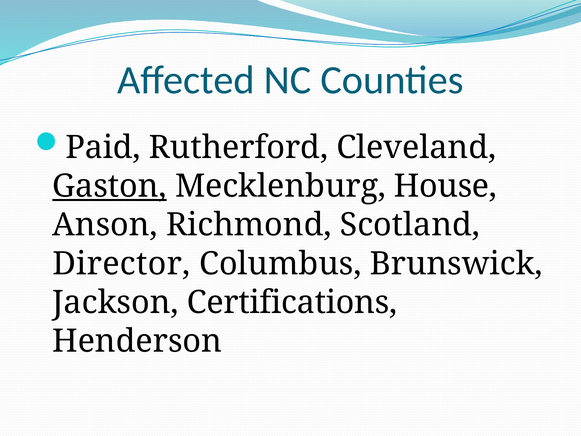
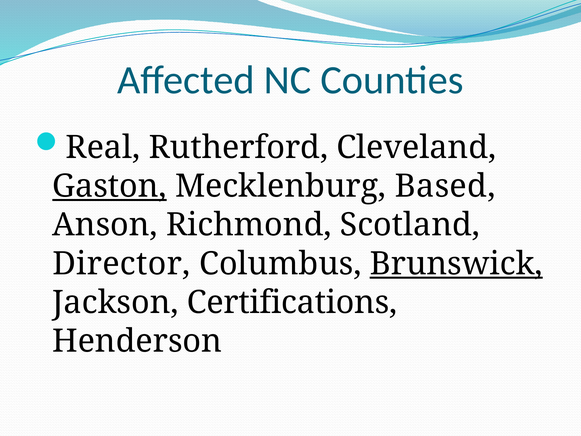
Paid: Paid -> Real (103, 147)
House: House -> Based (445, 186)
Brunswick underline: none -> present (456, 264)
